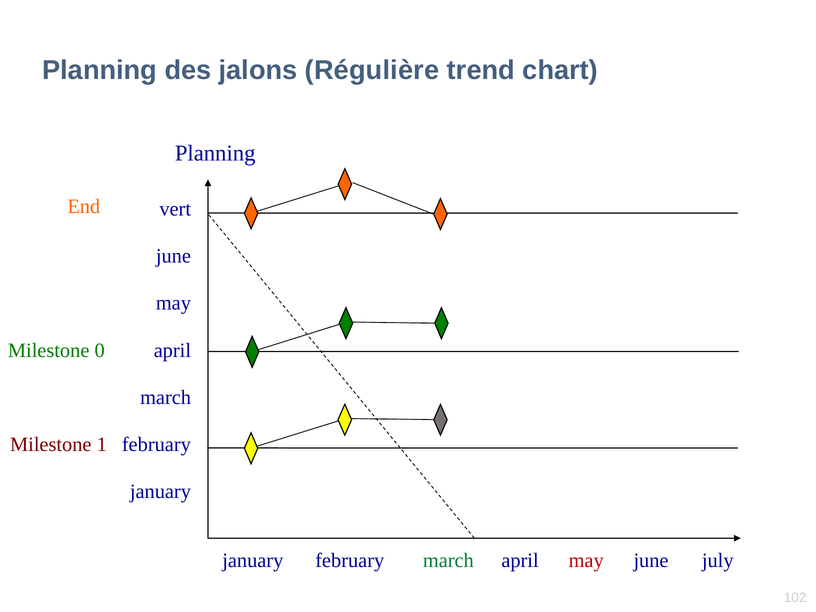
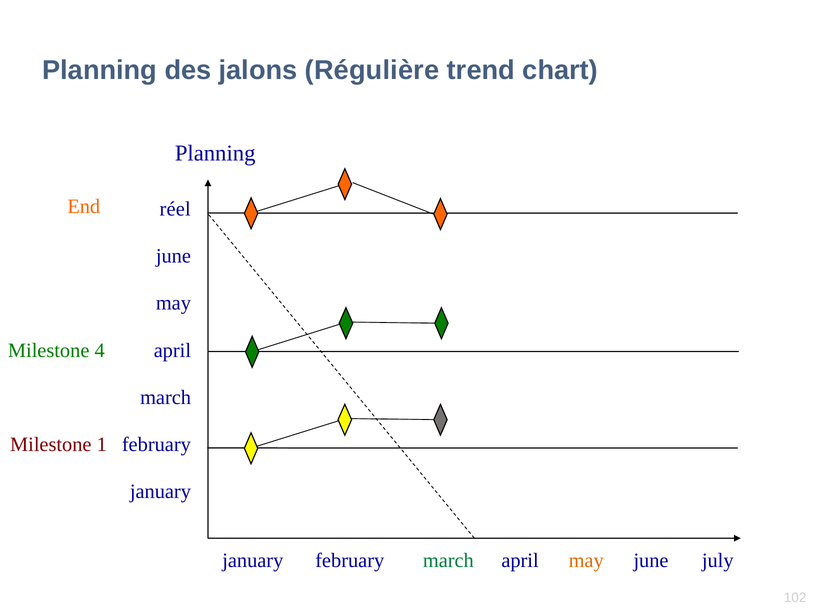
vert: vert -> réel (175, 209)
0: 0 -> 4 (100, 350)
may colour: red -> orange (586, 561)
